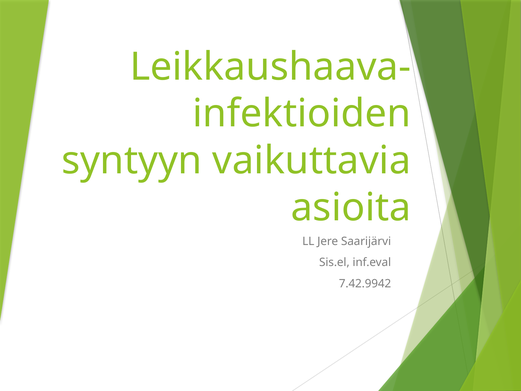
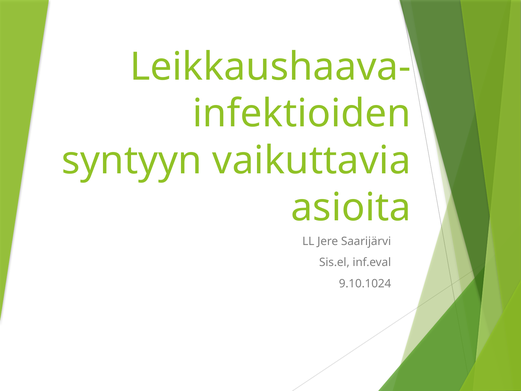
7.42.9942: 7.42.9942 -> 9.10.1024 (365, 283)
